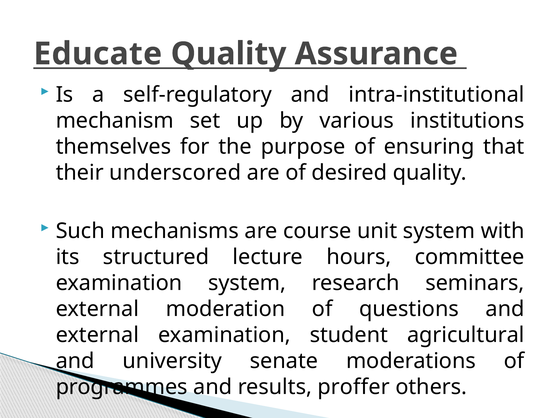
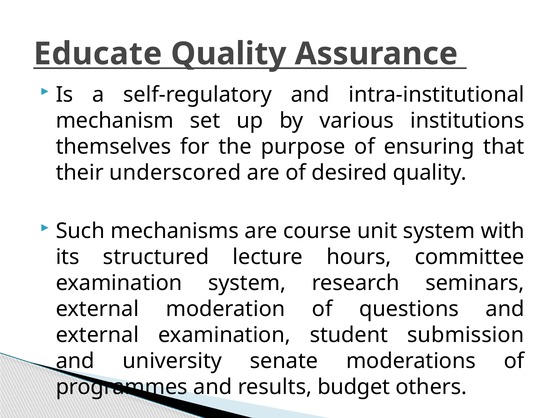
agricultural: agricultural -> submission (466, 335)
proffer: proffer -> budget (354, 388)
